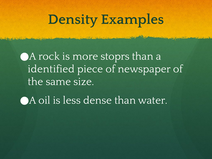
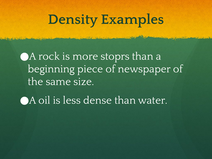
identified: identified -> beginning (51, 69)
